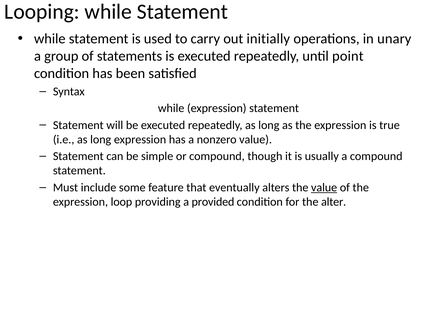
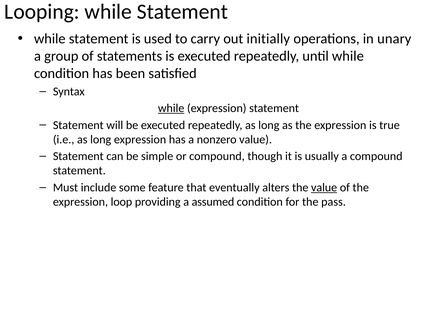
until point: point -> while (348, 56)
while underline: none -> present (171, 108)
provided: provided -> assumed (213, 202)
alter: alter -> pass (334, 202)
